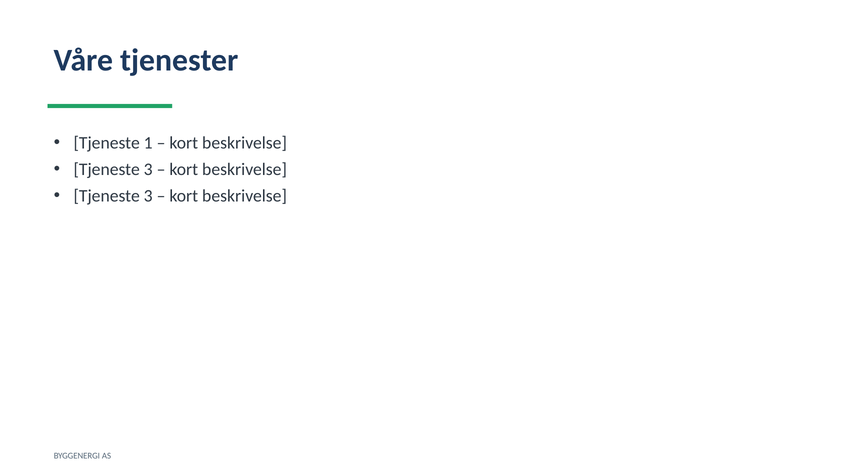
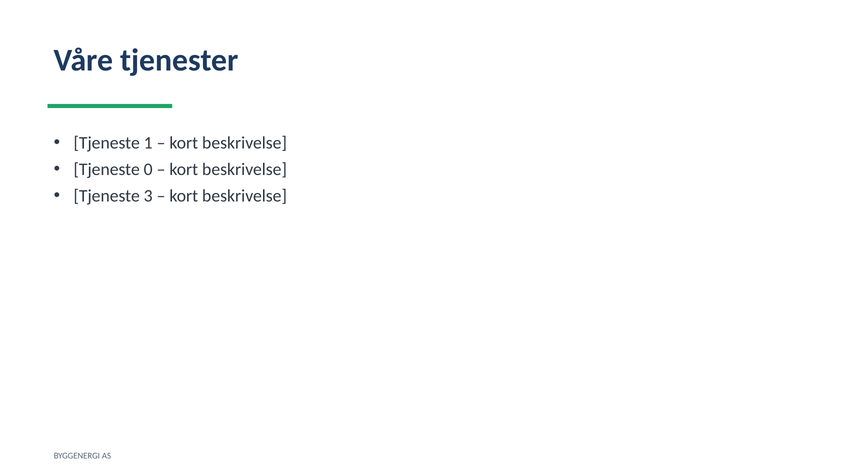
3: 3 -> 0 (148, 170)
